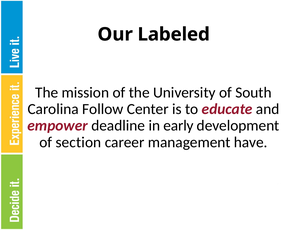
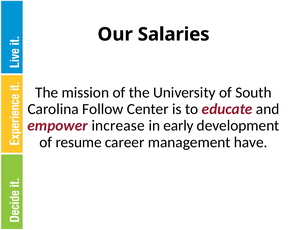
Labeled: Labeled -> Salaries (174, 34)
deadline: deadline -> increase (118, 126)
section: section -> resume (79, 142)
